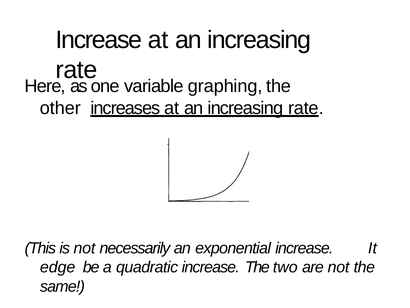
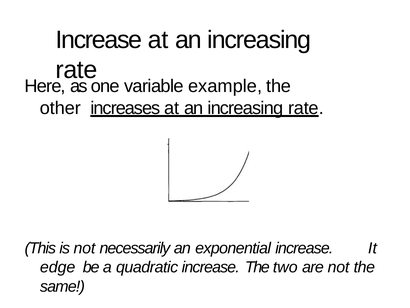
graphing: graphing -> example (225, 86)
